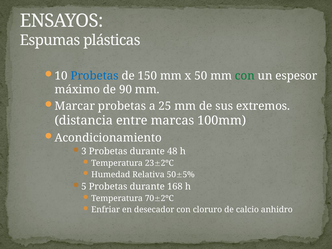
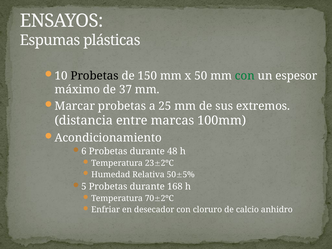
Probetas colour: blue -> black (95, 76)
90: 90 -> 37 (126, 90)
3: 3 -> 6 (84, 151)
